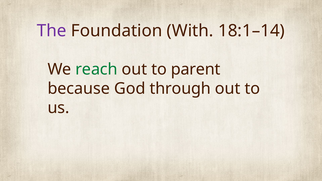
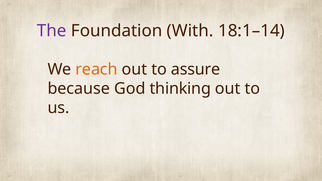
reach colour: green -> orange (96, 69)
parent: parent -> assure (196, 69)
through: through -> thinking (180, 89)
